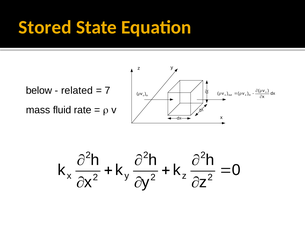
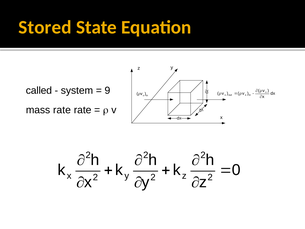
below: below -> called (39, 90)
related: related -> system (77, 90)
7: 7 -> 9 (107, 90)
mass fluid: fluid -> rate (62, 110)
